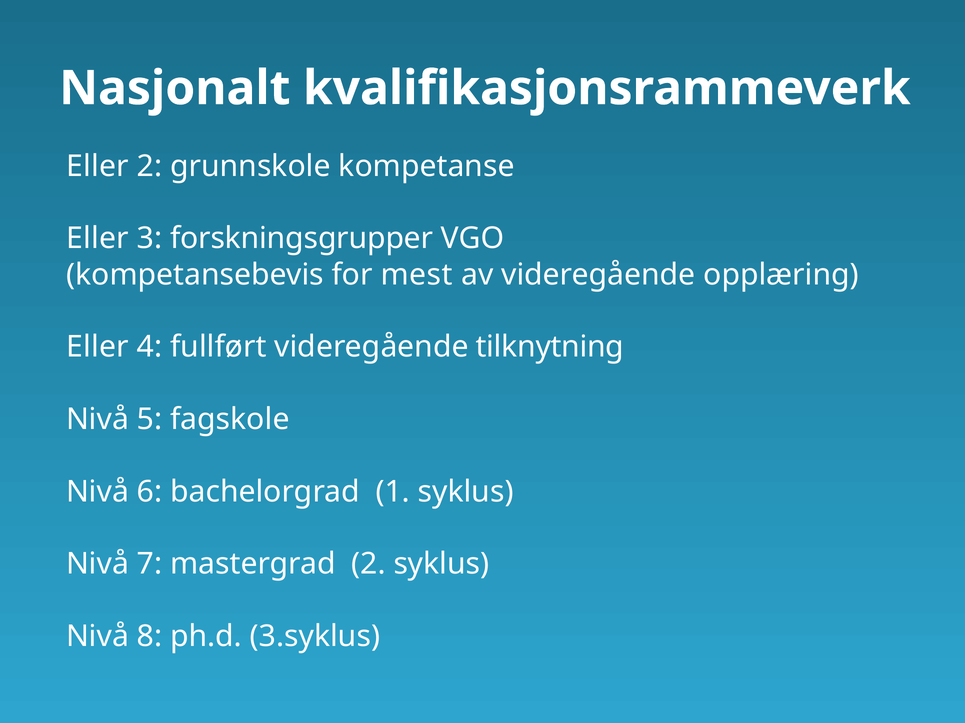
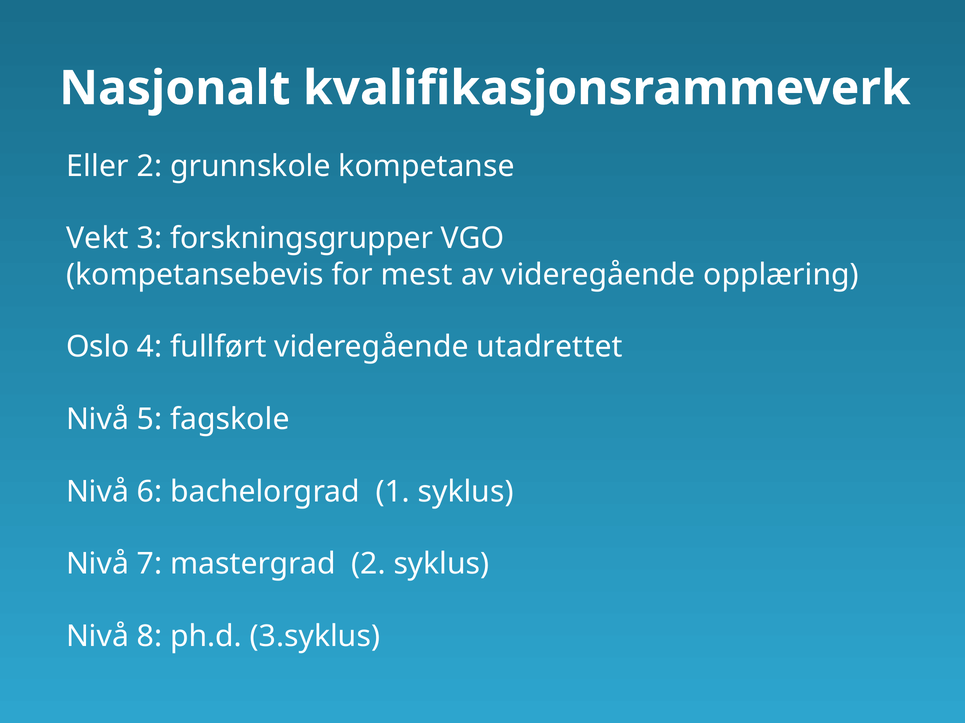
Eller: Eller -> Vekt (98, 239)
Eller: Eller -> Oslo (98, 347)
tilknytning: tilknytning -> utadrettet (550, 347)
